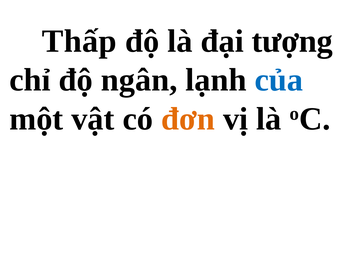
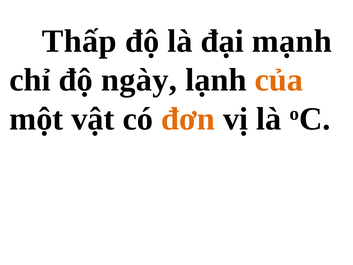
tượng: tượng -> mạnh (292, 41)
ngân: ngân -> ngày (139, 80)
của colour: blue -> orange (279, 80)
